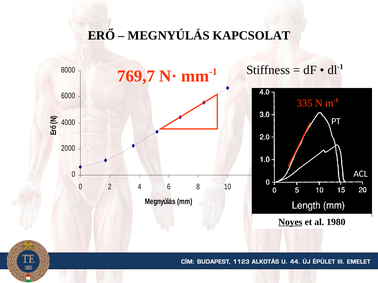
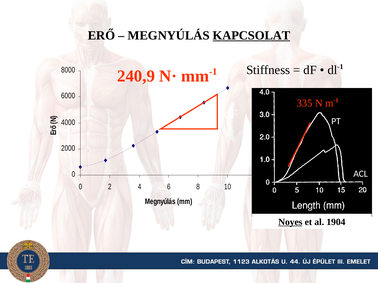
KAPCSOLAT underline: none -> present (251, 35)
769,7: 769,7 -> 240,9 (136, 76)
1980: 1980 -> 1904 (336, 222)
